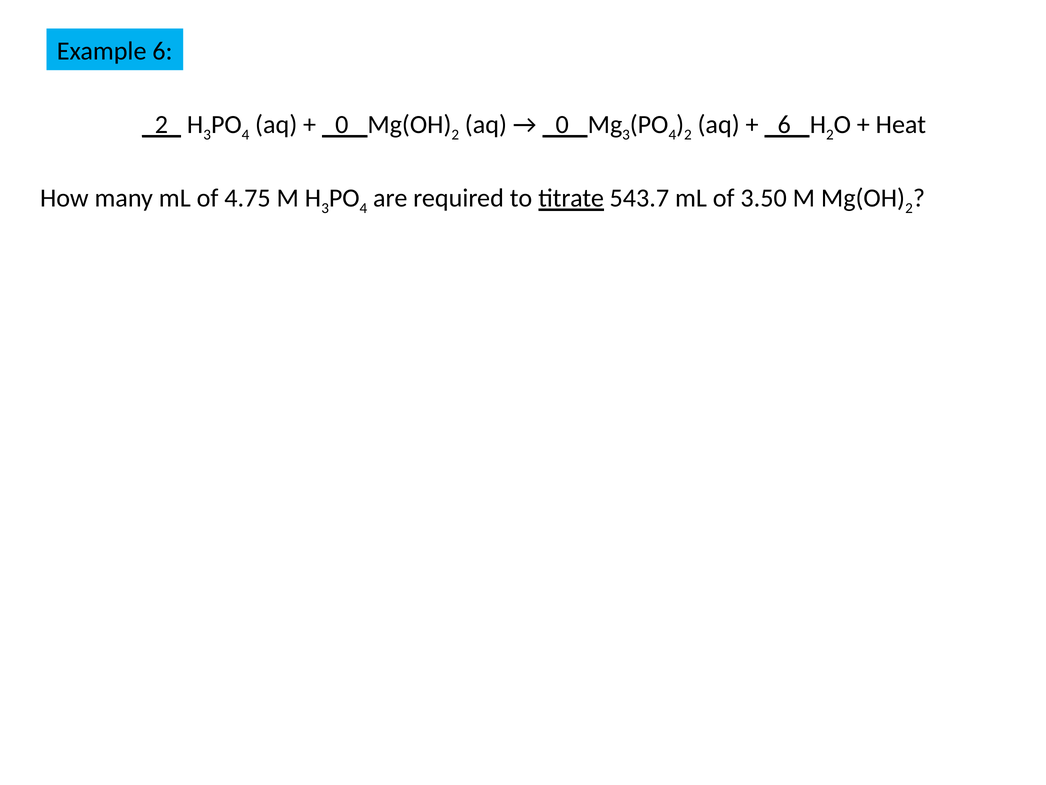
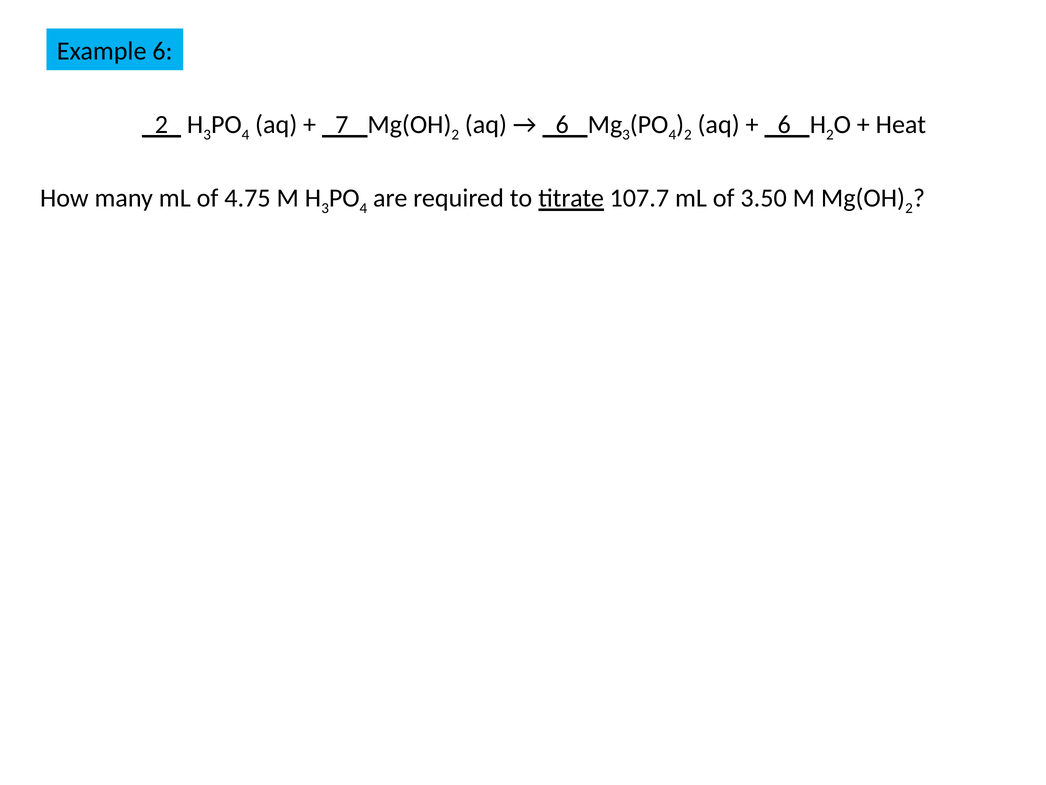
_0_: _0_ -> _7_ (342, 125)
_0_: _0_ -> _6_ (562, 125)
543.7: 543.7 -> 107.7 (639, 198)
